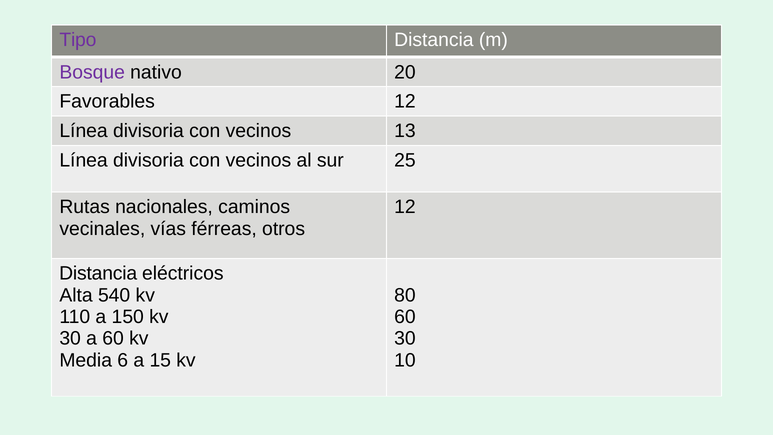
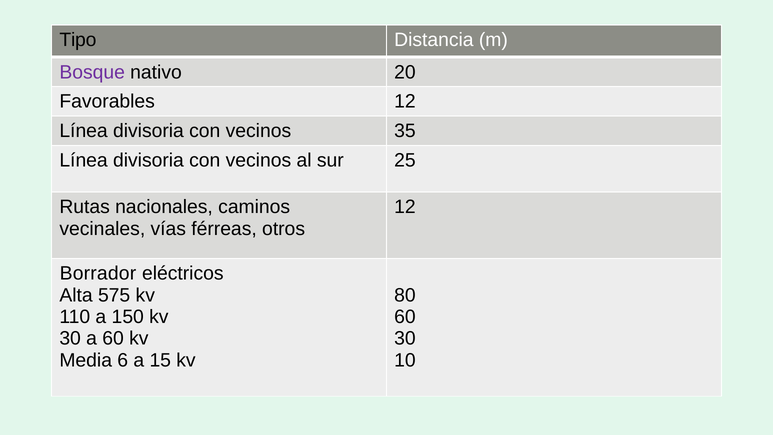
Tipo colour: purple -> black (78, 40)
13: 13 -> 35 (405, 131)
Distancia: Distancia -> Borrador (98, 273)
540: 540 -> 575 (114, 295)
